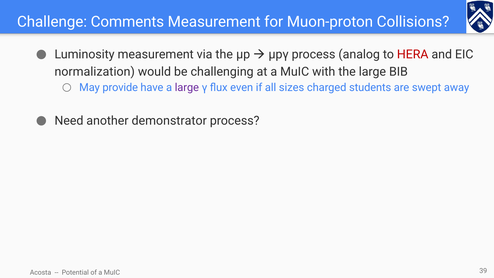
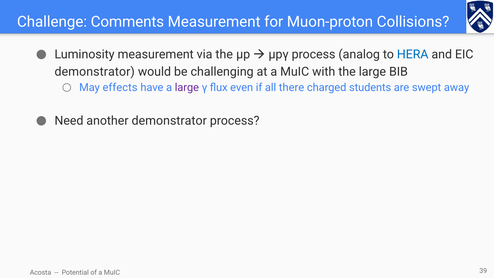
HERA colour: red -> blue (413, 55)
normalization: normalization -> demonstrator (95, 72)
provide: provide -> effects (120, 87)
sizes: sizes -> there (292, 87)
